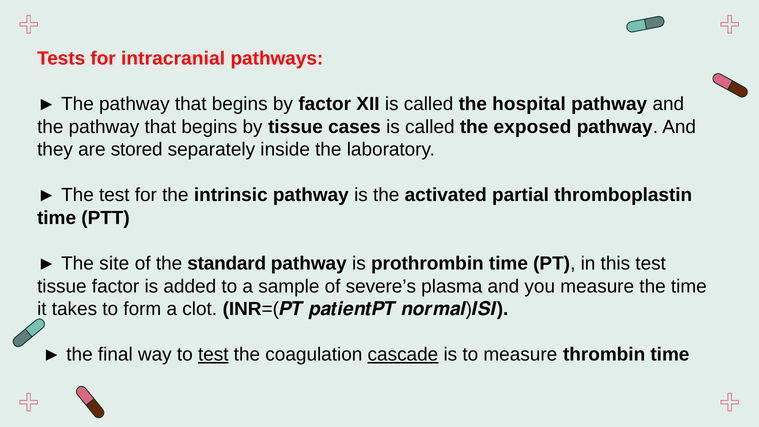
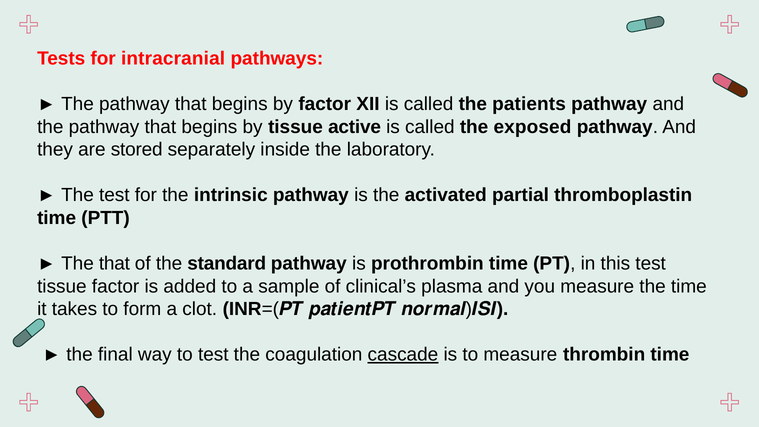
hospital: hospital -> patients (529, 104)
cases: cases -> active (355, 127)
The site: site -> that (114, 263)
severe’s: severe’s -> clinical’s (381, 286)
test underline: present -> none (213, 355)
